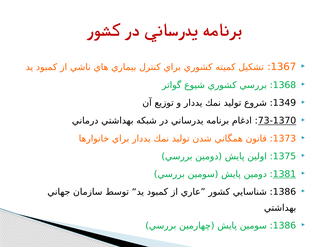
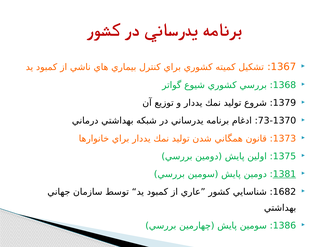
1349: 1349 -> 1379 (284, 103)
73-1370 underline: present -> none (277, 121)
1386: 1386 -> 1682 (284, 192)
